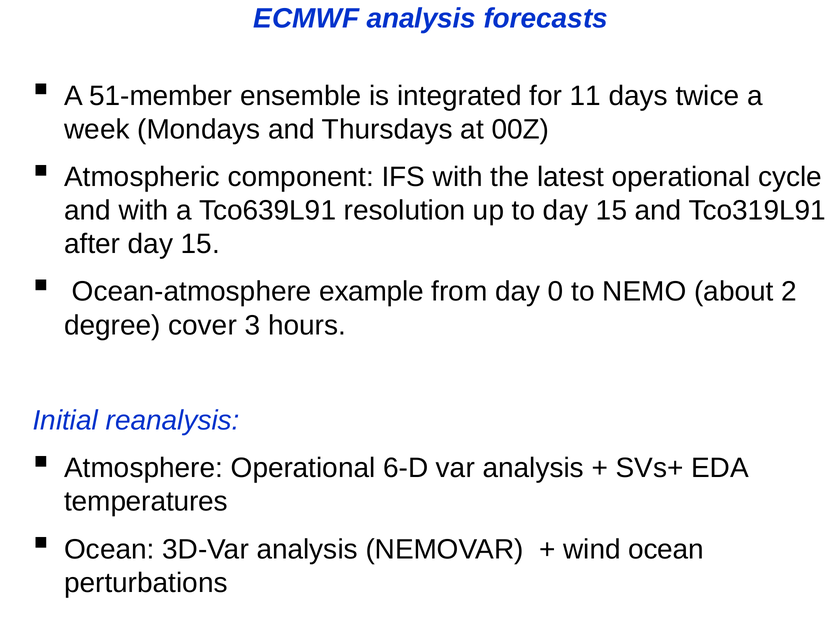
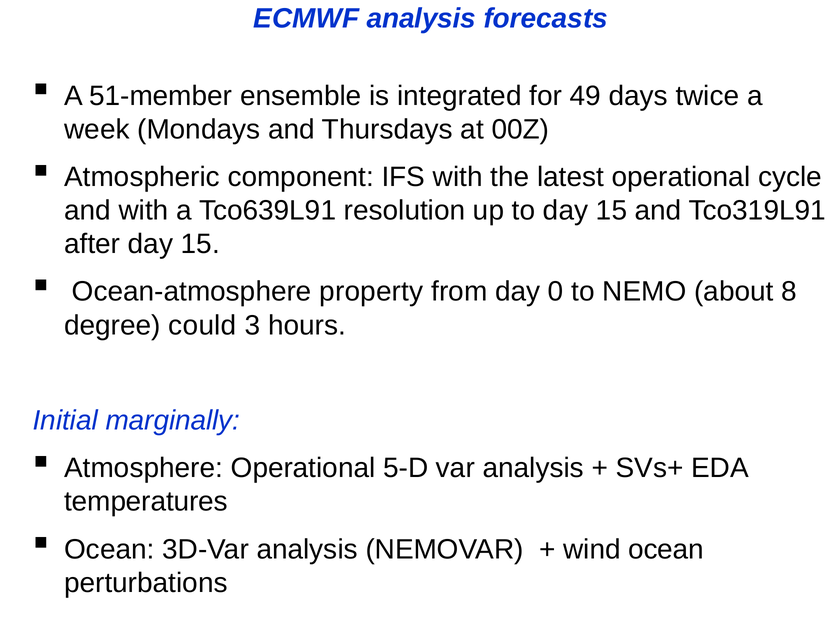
11: 11 -> 49 (585, 96)
example: example -> property (371, 292)
2: 2 -> 8 (789, 292)
cover: cover -> could (202, 325)
reanalysis: reanalysis -> marginally (173, 421)
6-D: 6-D -> 5-D (406, 468)
